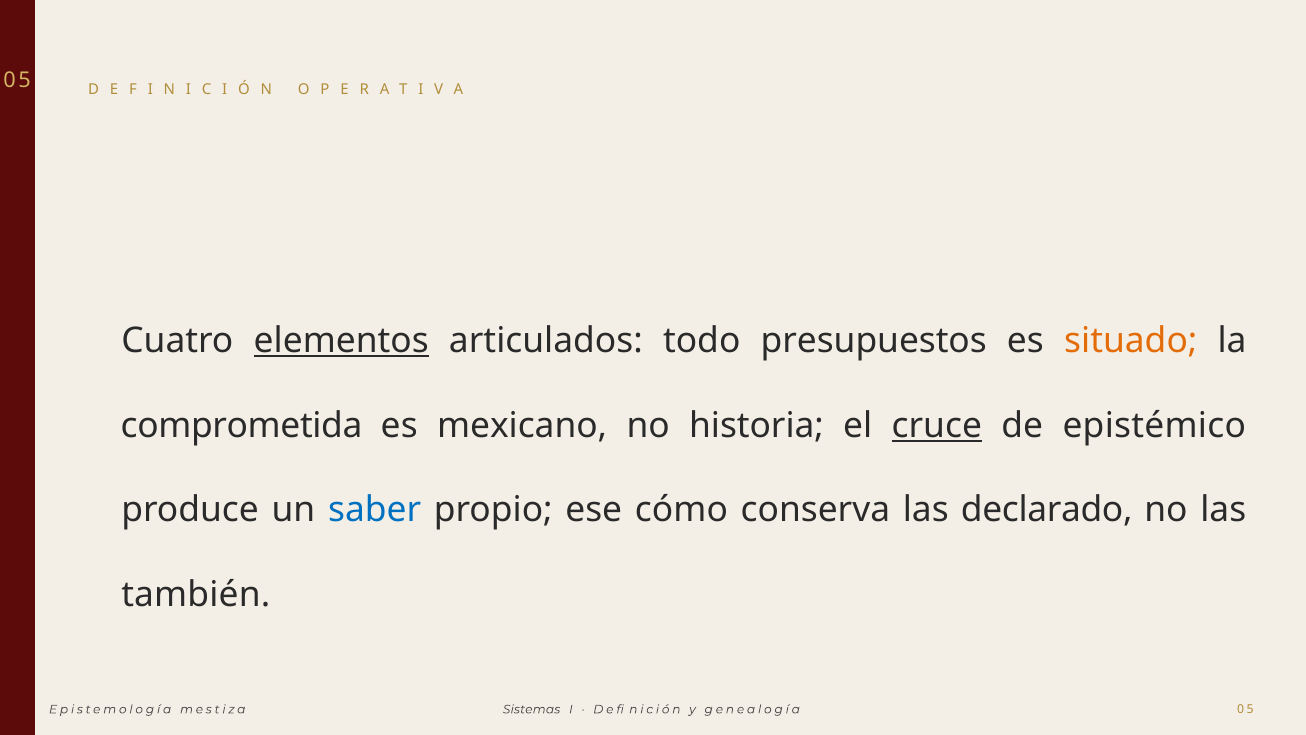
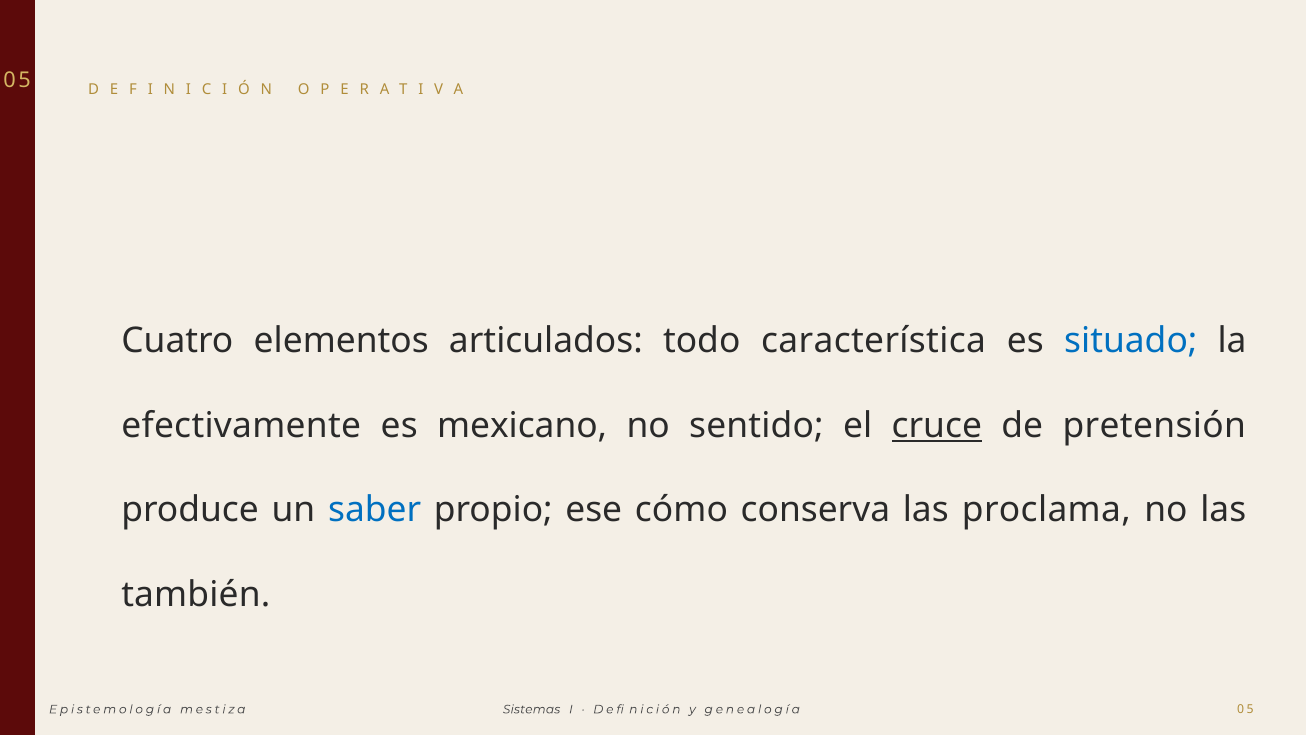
elementos underline: present -> none (341, 340)
presupuestos: presupuestos -> característica (874, 340)
situado colour: orange -> blue (1131, 340)
comprometida: comprometida -> efectivamente (241, 425)
historia: historia -> sentido (756, 425)
epistémico: epistémico -> pretensión (1154, 425)
declarado: declarado -> proclama (1046, 510)
